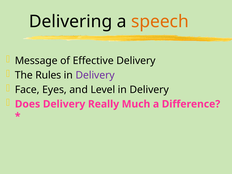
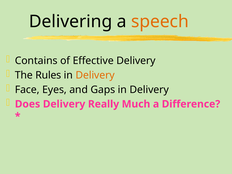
Message: Message -> Contains (36, 61)
Delivery colour: purple -> orange (95, 75)
Level: Level -> Gaps (103, 90)
